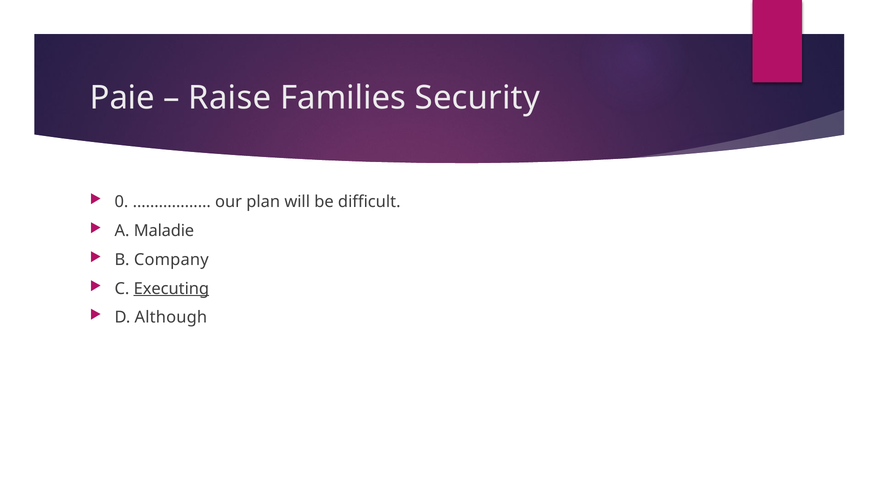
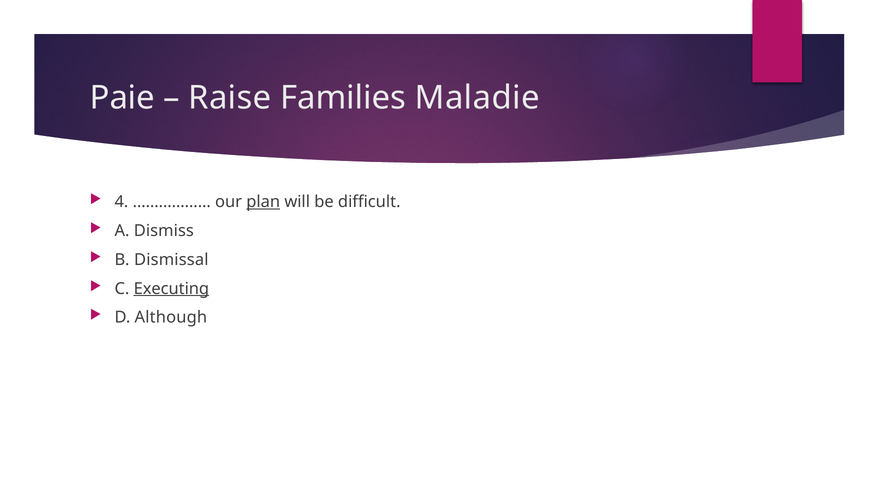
Security: Security -> Maladie (477, 98)
0: 0 -> 4 (121, 202)
plan underline: none -> present (263, 202)
Maladie: Maladie -> Dismiss (164, 231)
Company: Company -> Dismissal (171, 260)
